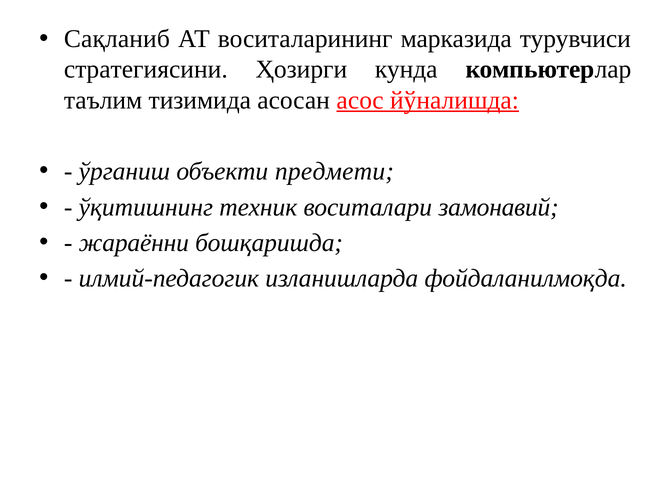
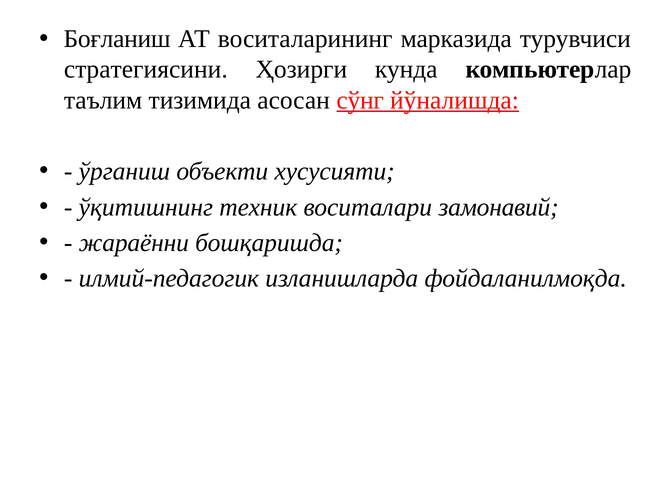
Сақланиб: Сақланиб -> Боғланиш (117, 39)
асос: асос -> сўнг (360, 100)
предмети: предмети -> хусусияти (335, 171)
